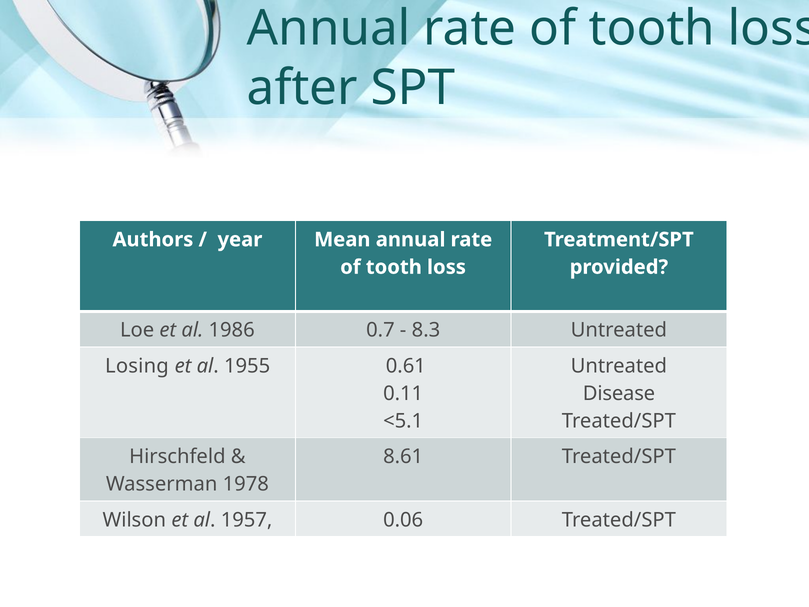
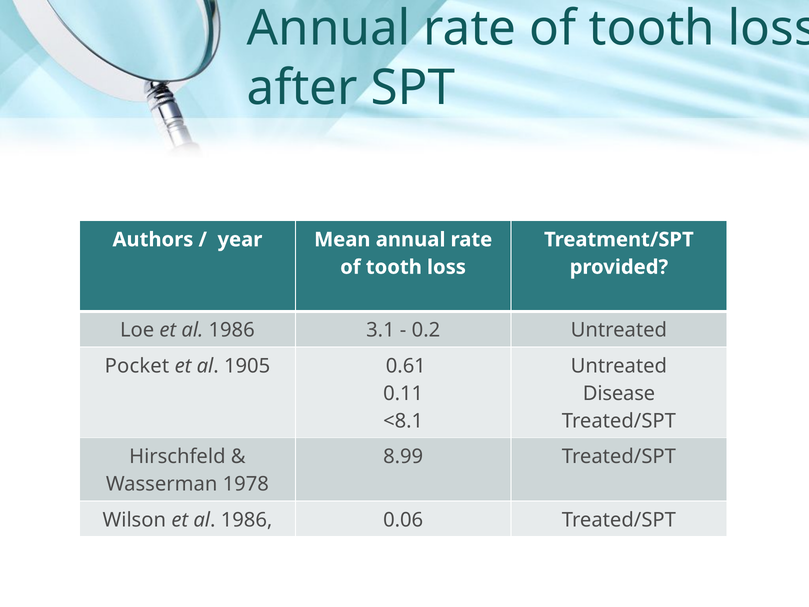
0.7: 0.7 -> 3.1 (380, 330)
8.3: 8.3 -> 0.2 (426, 330)
Losing: Losing -> Pocket (137, 366)
1955: 1955 -> 1905 (247, 366)
<5.1: <5.1 -> <8.1 (403, 421)
8.61: 8.61 -> 8.99 (403, 456)
Wilson et al 1957: 1957 -> 1986 (247, 520)
